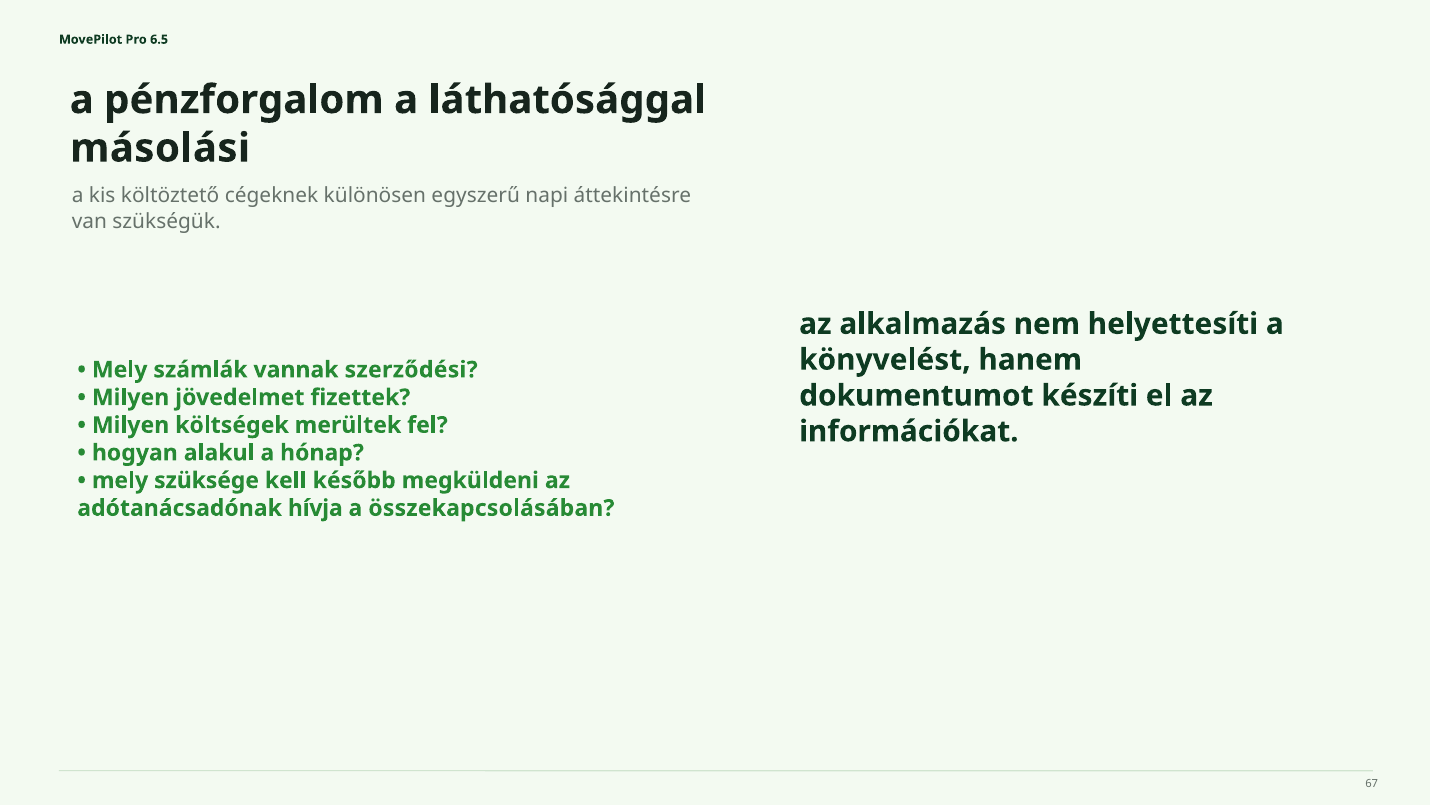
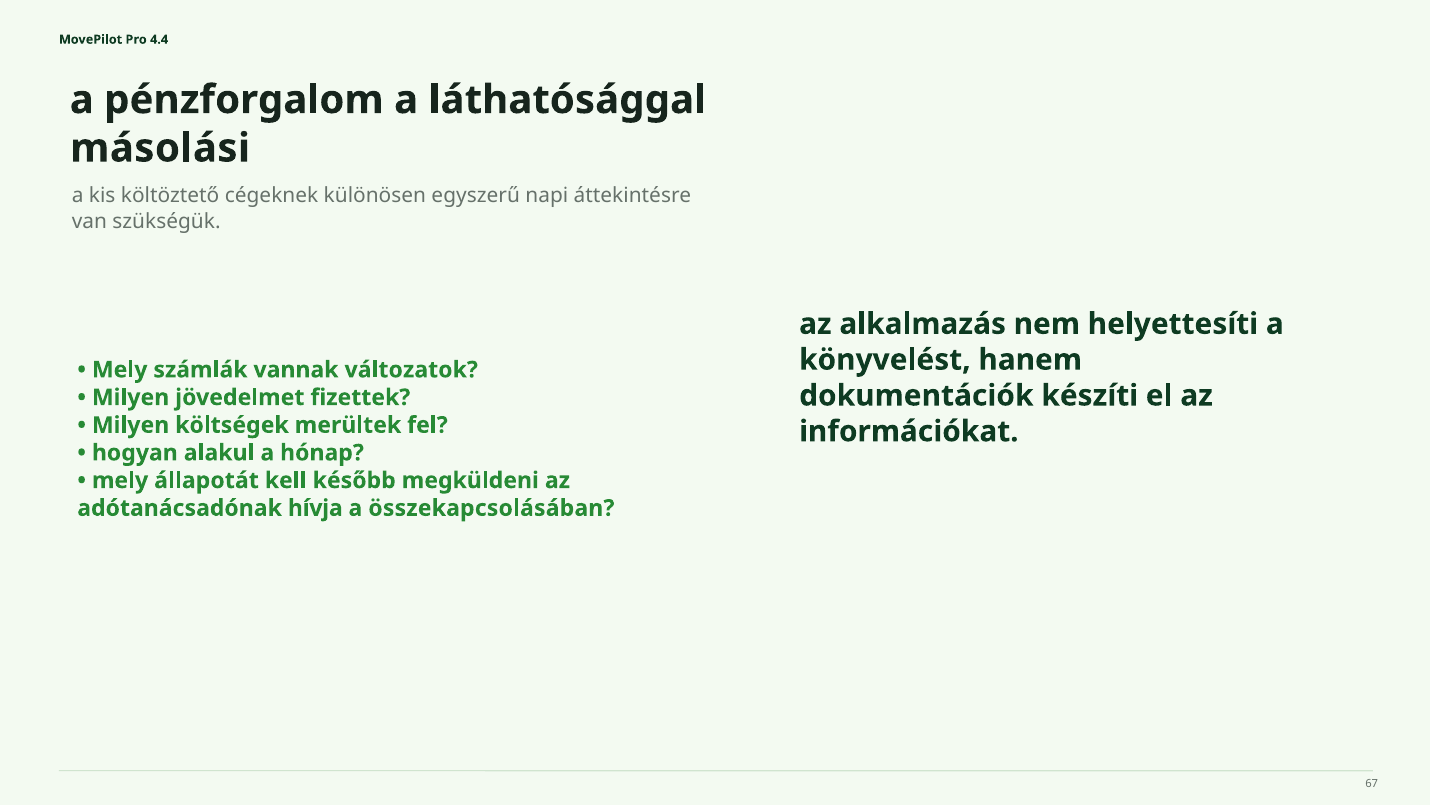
6.5: 6.5 -> 4.4 (159, 39)
szerződési: szerződési -> változatok (411, 369)
dokumentumot: dokumentumot -> dokumentációk (916, 395)
szüksége: szüksége -> állapotát (206, 480)
